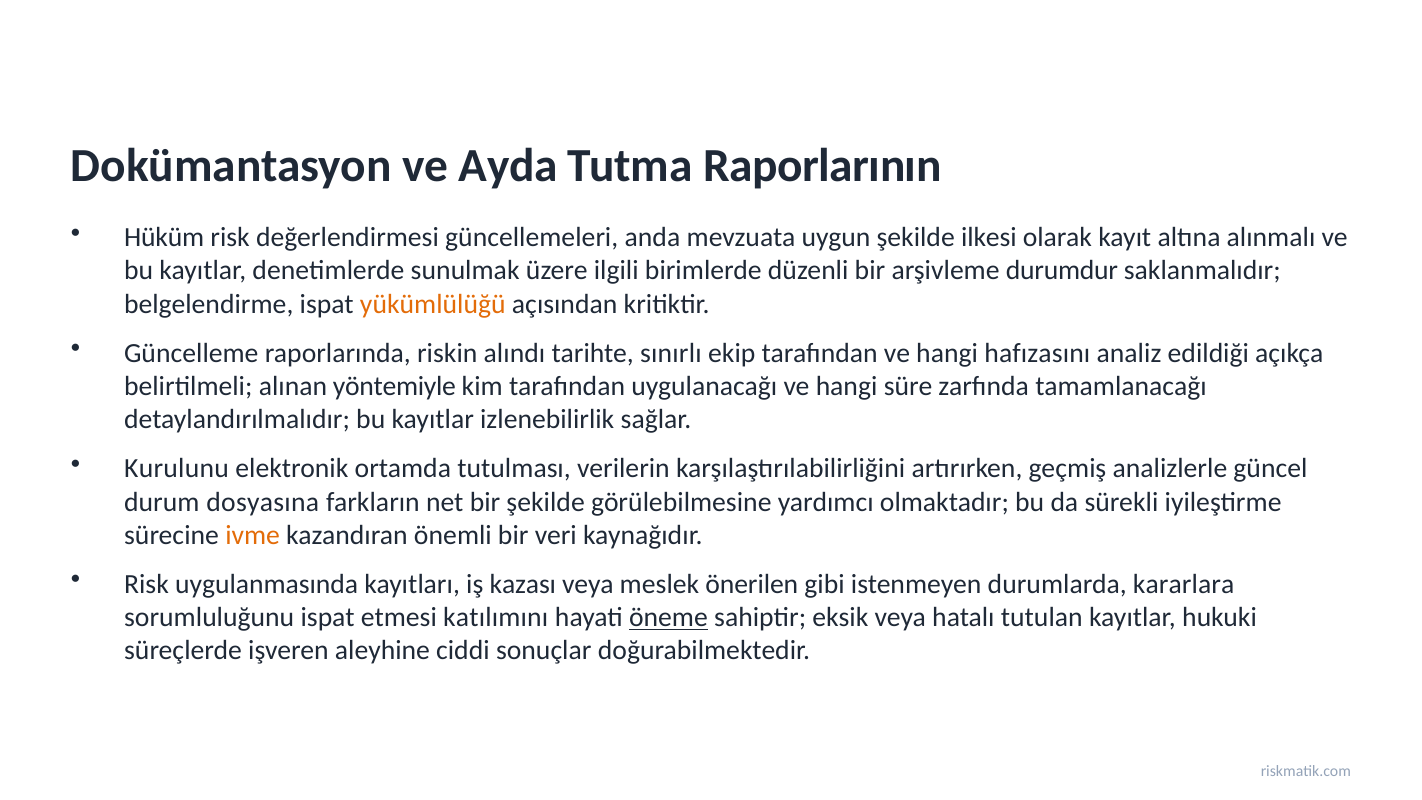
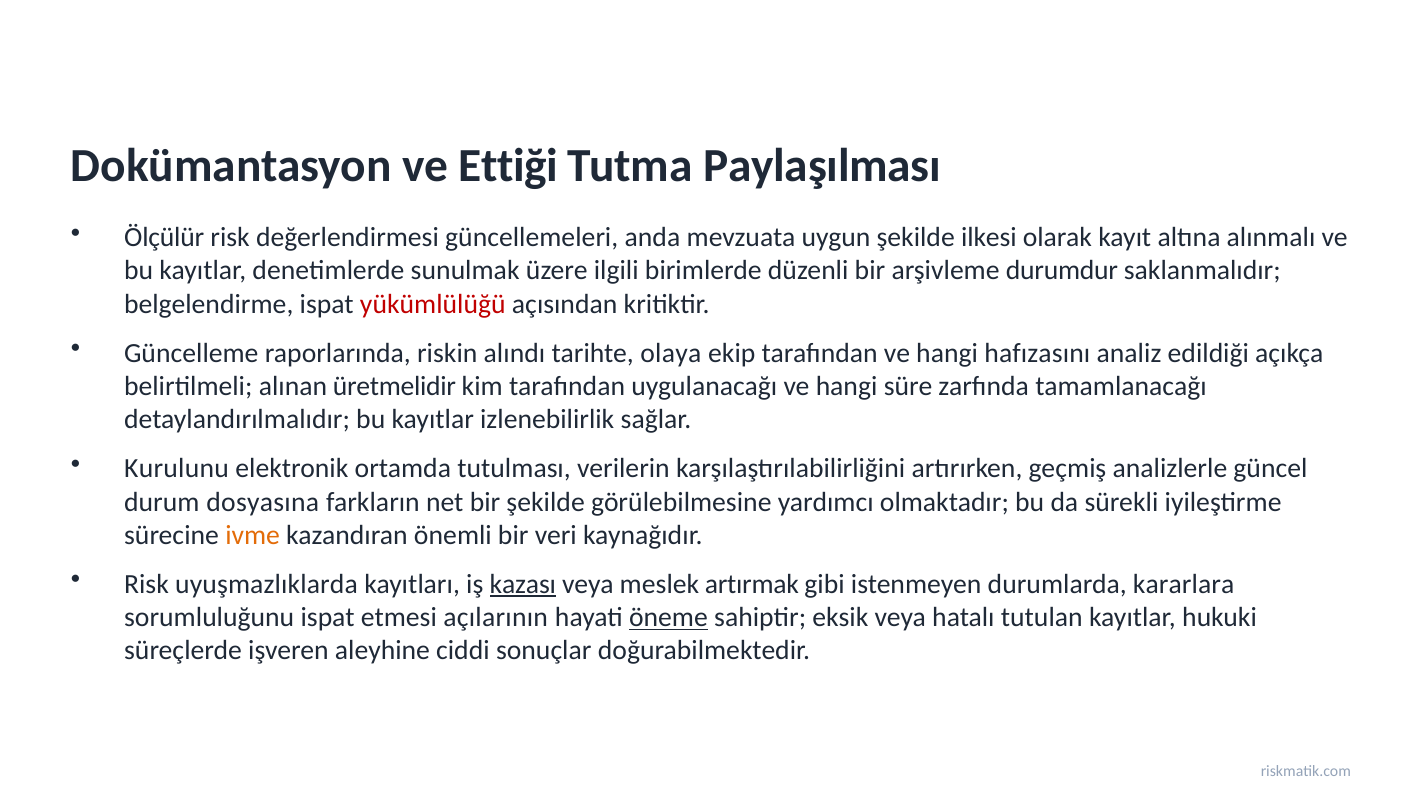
Ayda: Ayda -> Ettiği (508, 166)
Raporlarının: Raporlarının -> Paylaşılması (822, 166)
Hüküm: Hüküm -> Ölçülür (164, 238)
yükümlülüğü colour: orange -> red (433, 304)
sınırlı: sınırlı -> olaya (671, 353)
yöntemiyle: yöntemiyle -> üretmelidir (394, 386)
uygulanmasında: uygulanmasında -> uyuşmazlıklarda (267, 584)
kazası underline: none -> present (523, 584)
önerilen: önerilen -> artırmak (752, 584)
katılımını: katılımını -> açılarının (496, 617)
